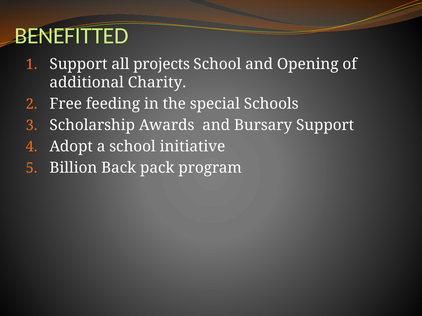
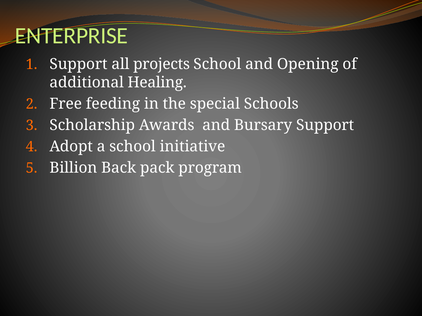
BENEFITTED: BENEFITTED -> ENTERPRISE (71, 36)
Charity: Charity -> Healing (157, 83)
